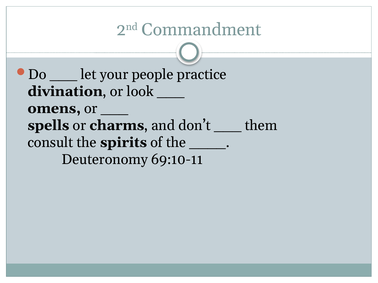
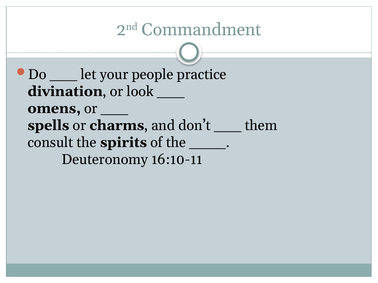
69:10-11: 69:10-11 -> 16:10-11 (177, 160)
